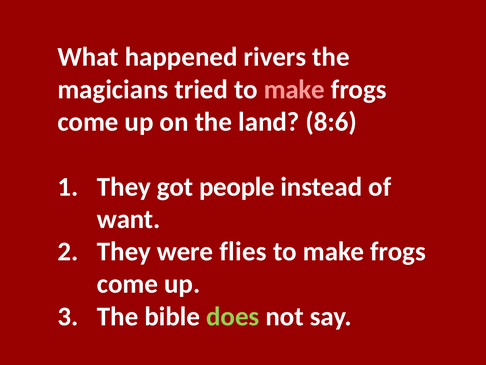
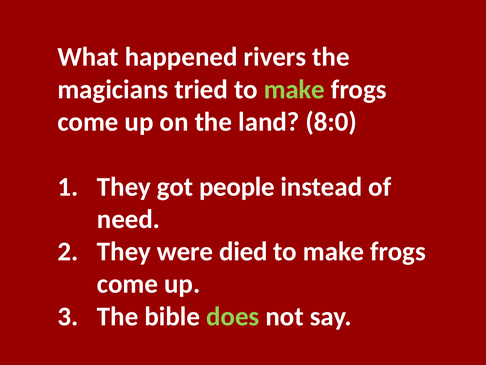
make colour: pink -> light green (294, 89)
8:6: 8:6 -> 8:0 (331, 122)
want: want -> need (128, 219)
flies: flies -> died (243, 251)
